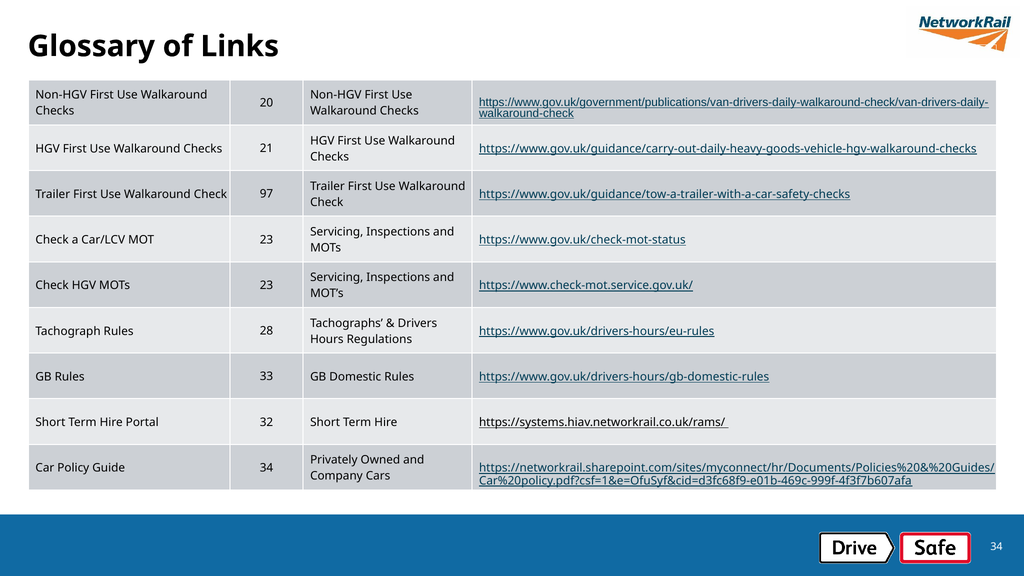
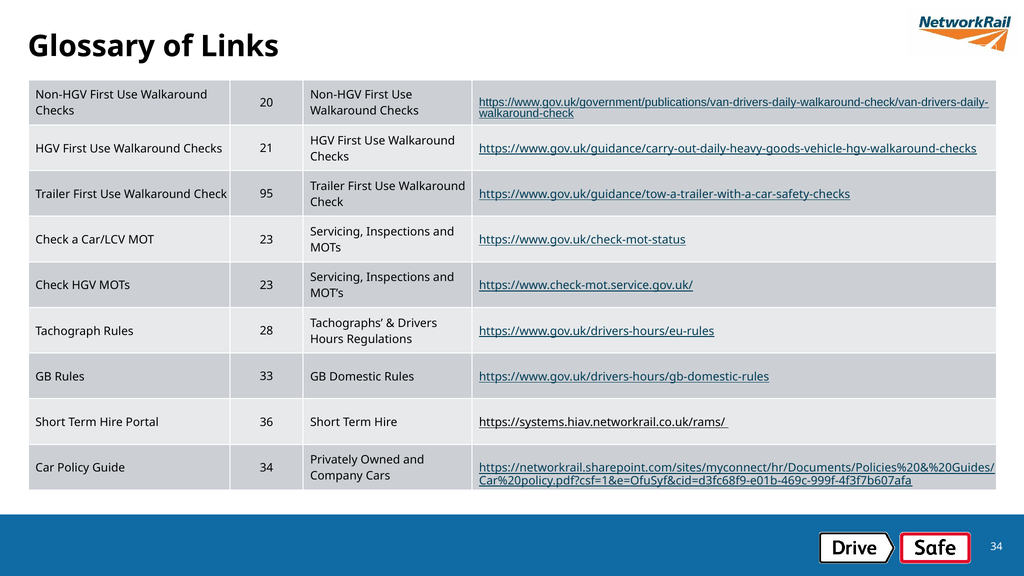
97: 97 -> 95 (266, 194)
32: 32 -> 36 (266, 422)
